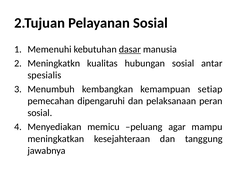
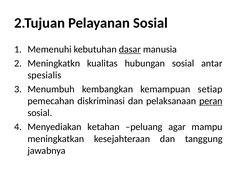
dipengaruhi: dipengaruhi -> diskriminasi (101, 101)
peran underline: none -> present (211, 101)
memicu: memicu -> ketahan (104, 127)
